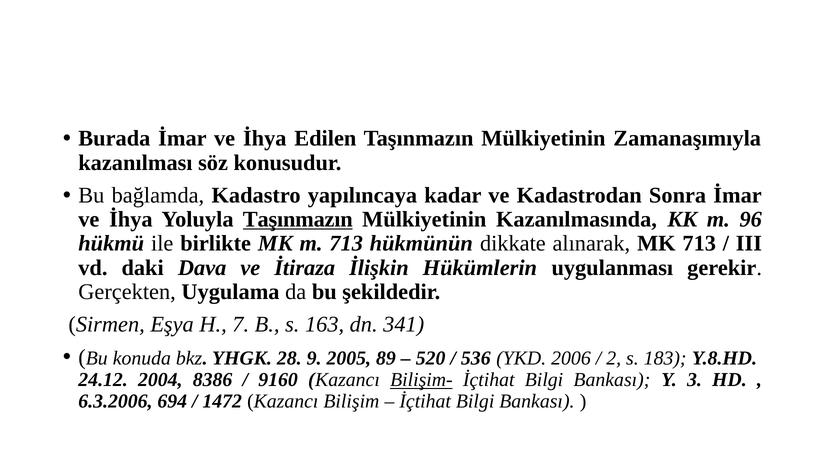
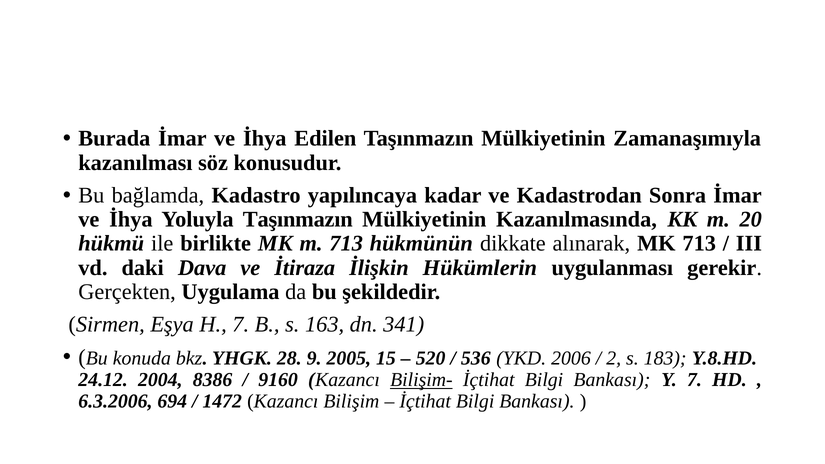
Taşınmazın underline: present -> none (298, 219)
96: 96 -> 20 (751, 219)
89: 89 -> 15 (386, 358)
Y 3: 3 -> 7 (694, 380)
